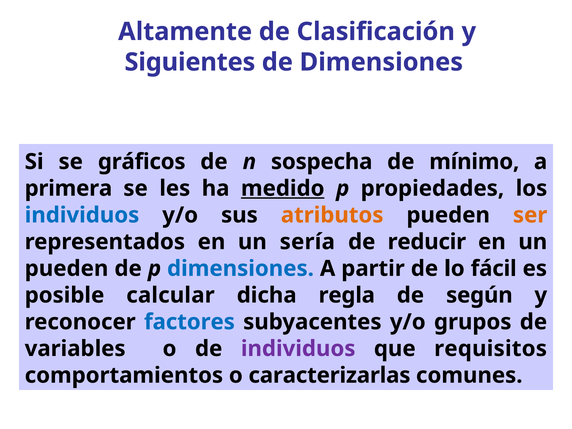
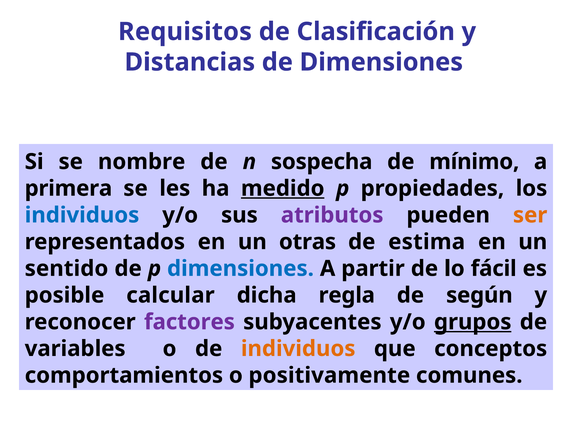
Altamente: Altamente -> Requisitos (185, 32)
Siguientes: Siguientes -> Distancias (190, 62)
gráficos: gráficos -> nombre (142, 162)
atributos colour: orange -> purple (332, 215)
sería: sería -> otras (308, 242)
reducir: reducir -> estima (427, 242)
pueden: pueden -> sentido (67, 269)
factores colour: blue -> purple (189, 322)
grupos underline: none -> present (473, 322)
individuos colour: purple -> orange (298, 349)
requisitos: requisitos -> conceptos (491, 349)
caracterizarlas: caracterizarlas -> positivamente (329, 375)
